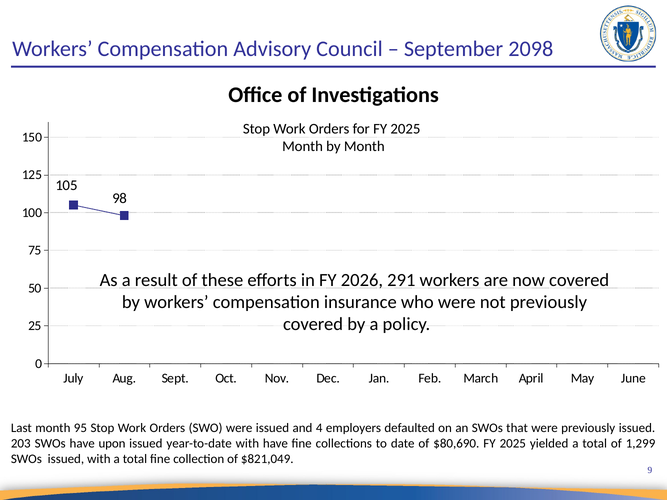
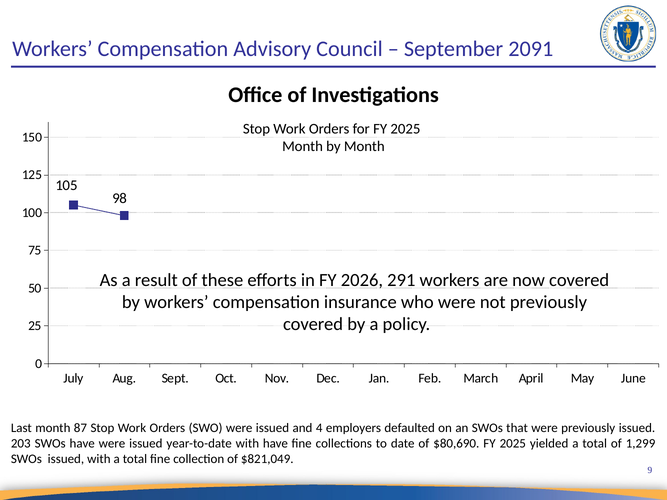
2098: 2098 -> 2091 (531, 49)
95: 95 -> 87 (80, 428)
have upon: upon -> were (112, 444)
